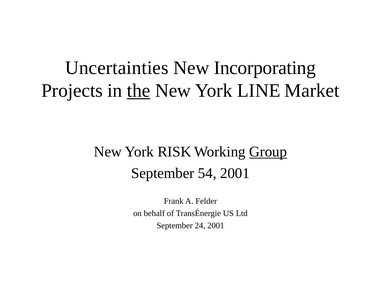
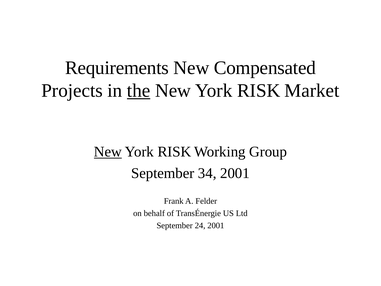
Uncertainties: Uncertainties -> Requirements (117, 68)
Incorporating: Incorporating -> Compensated (265, 68)
LINE: LINE -> RISK (259, 91)
New underline: none -> present (108, 152)
Group underline: present -> none (268, 152)
54: 54 -> 34 (207, 173)
